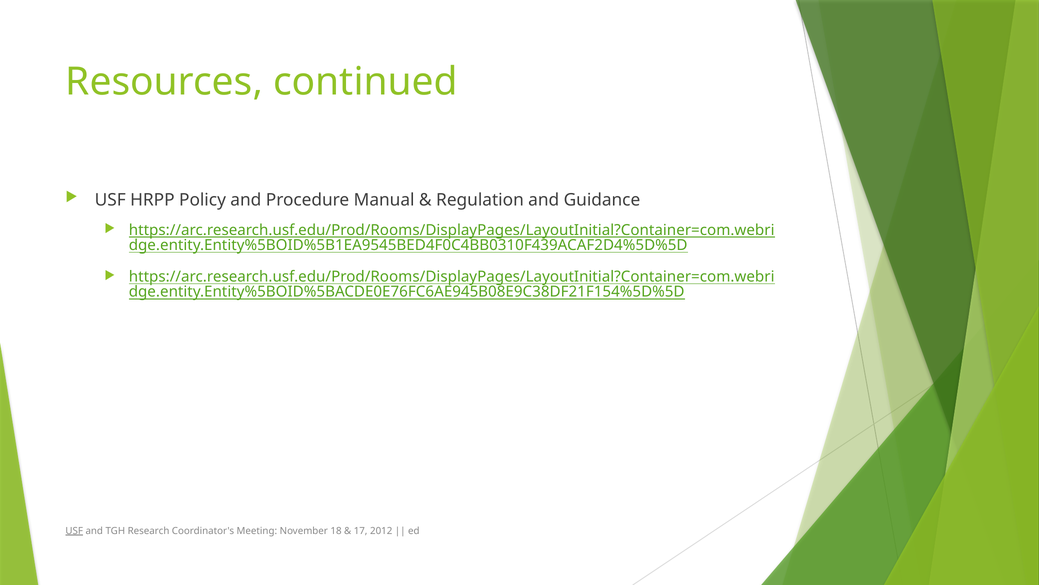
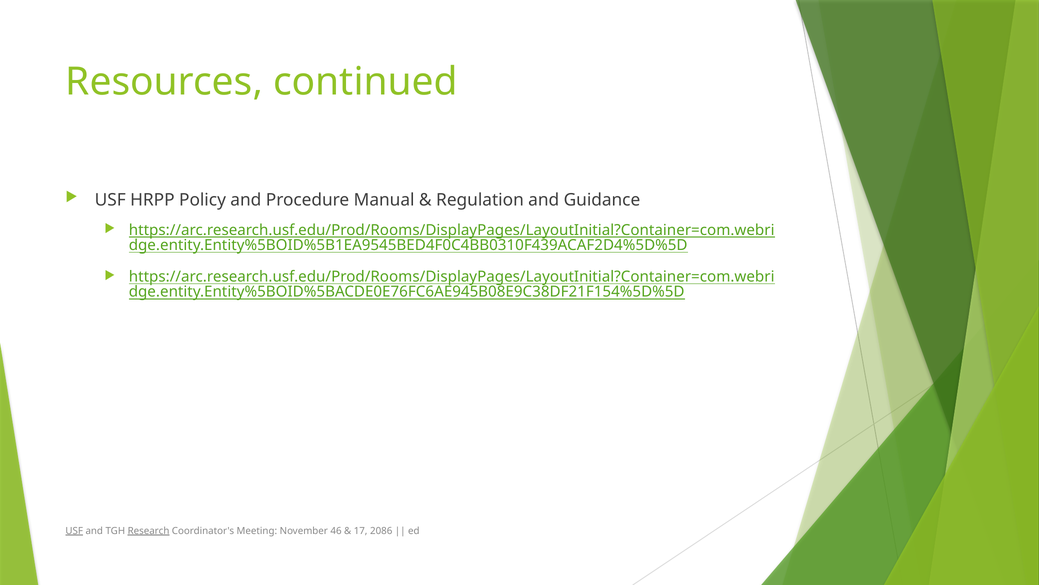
Research underline: none -> present (149, 530)
18: 18 -> 46 (336, 530)
2012: 2012 -> 2086 (381, 530)
